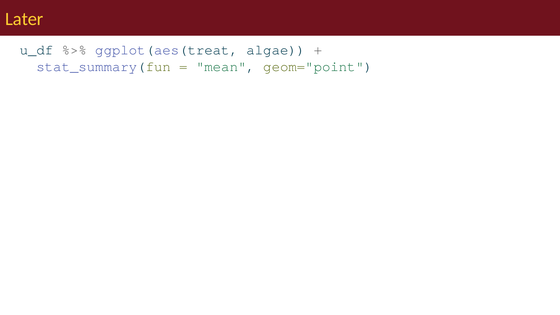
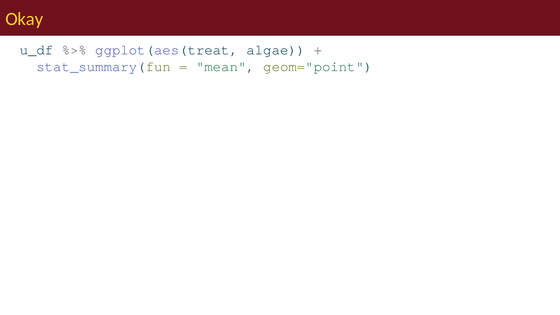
Later: Later -> Okay (24, 19)
